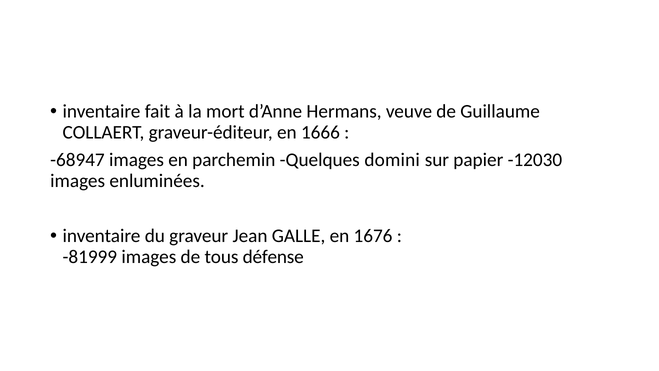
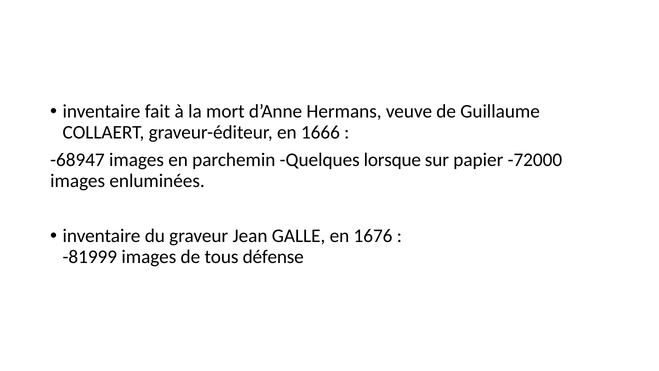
domini: domini -> lorsque (392, 160)
-12030: -12030 -> -72000 (535, 160)
